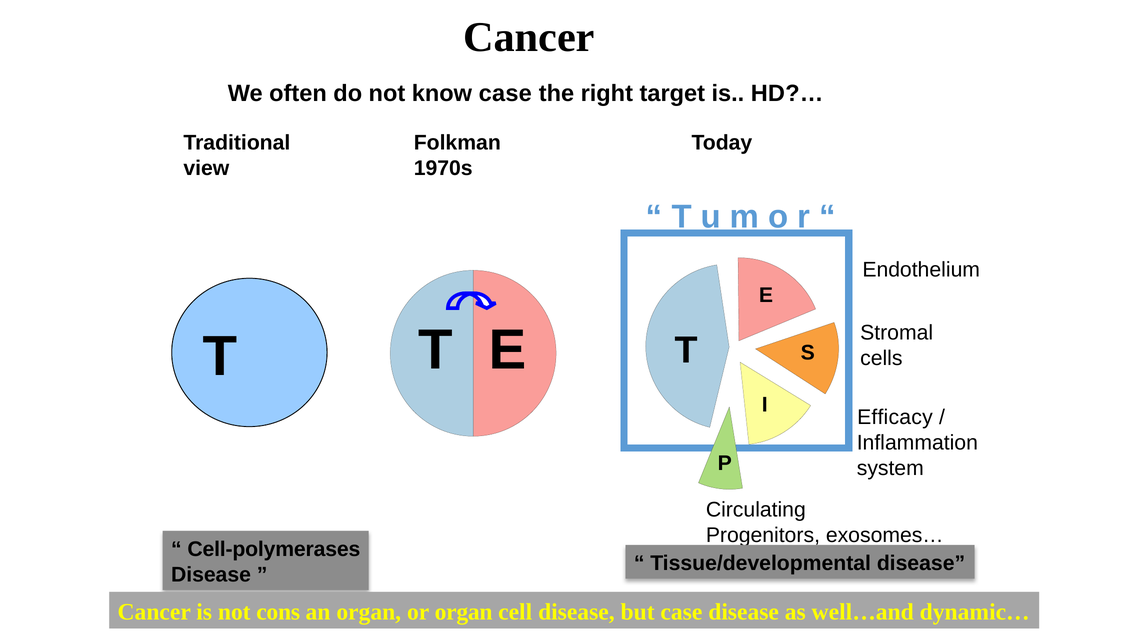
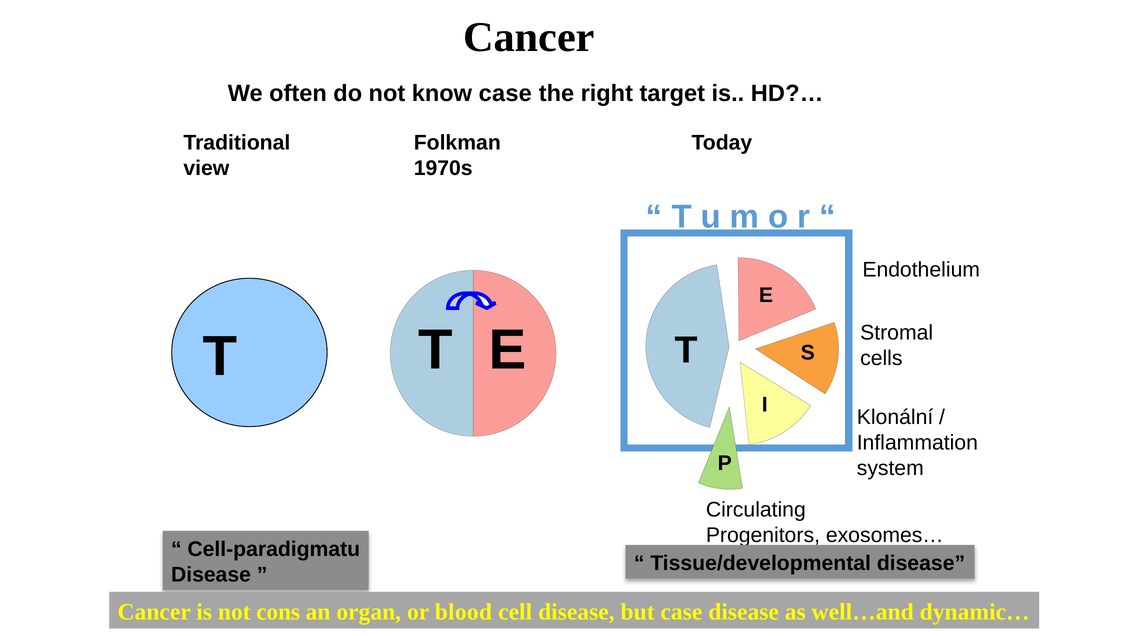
Efficacy: Efficacy -> Klonální (895, 417)
Cell-polymerases: Cell-polymerases -> Cell-paradigmatu (274, 549)
or organ: organ -> blood (463, 611)
